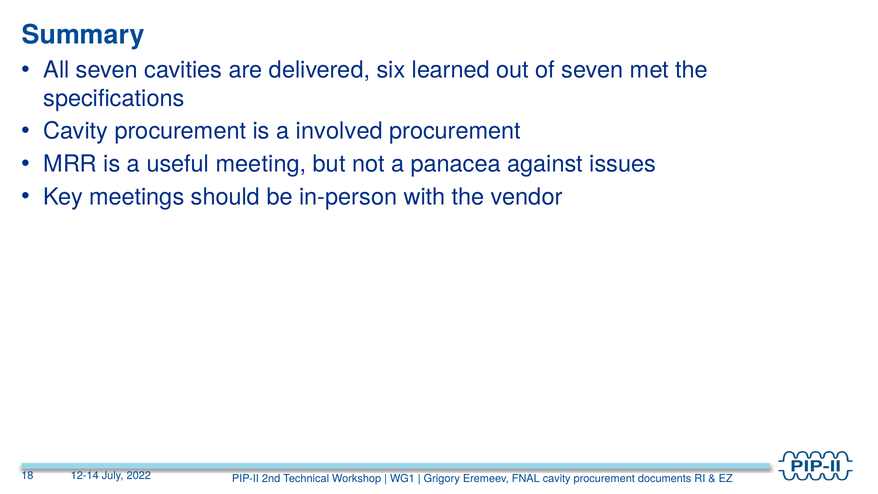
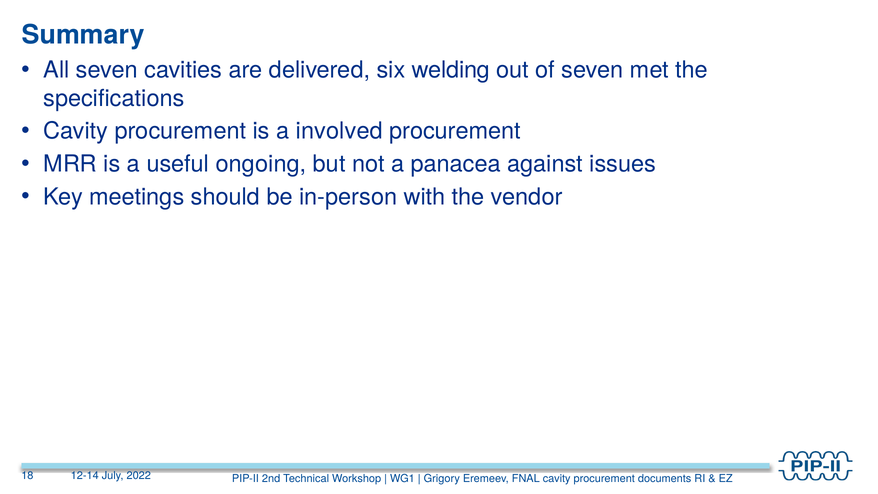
learned: learned -> welding (451, 70)
meeting: meeting -> ongoing (261, 164)
